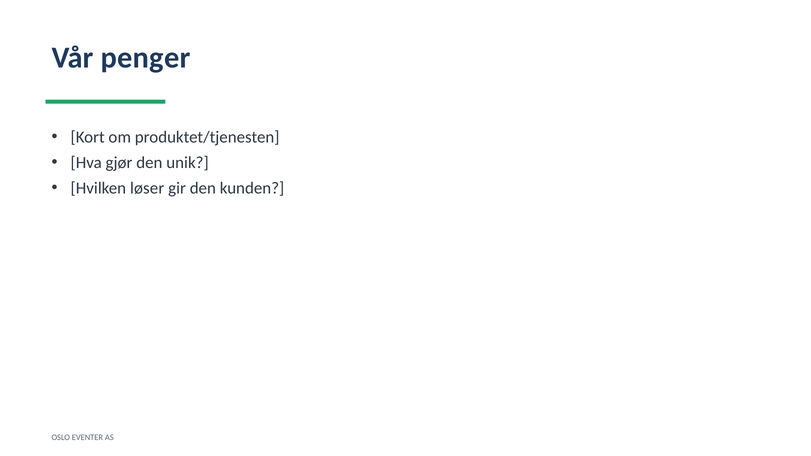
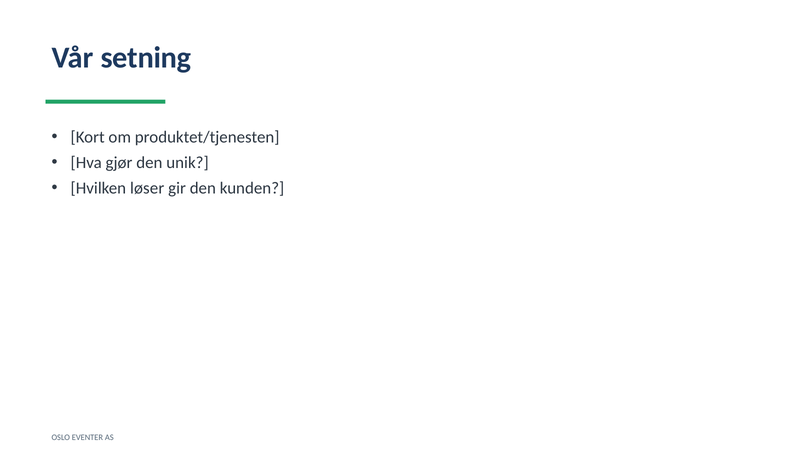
penger: penger -> setning (146, 58)
